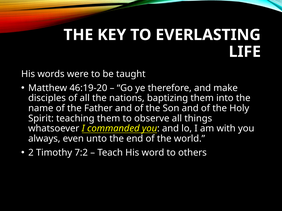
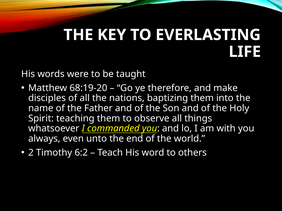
46:19-20: 46:19-20 -> 68:19-20 (88, 88)
7:2: 7:2 -> 6:2 (81, 153)
